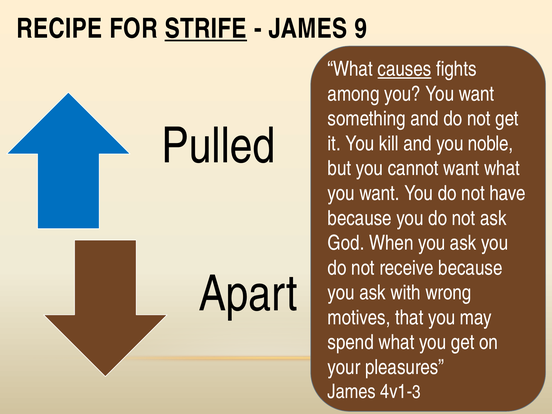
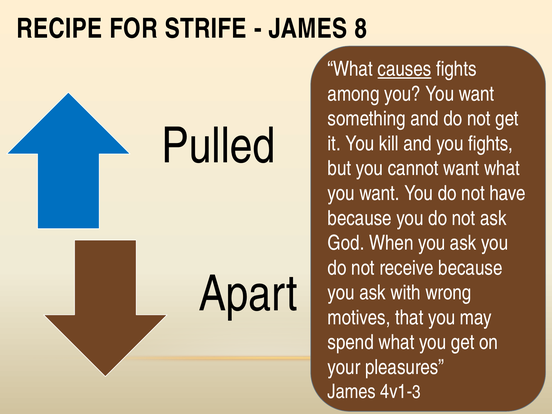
STRIFE underline: present -> none (206, 29)
9: 9 -> 8 (361, 29)
you noble: noble -> fights (491, 144)
